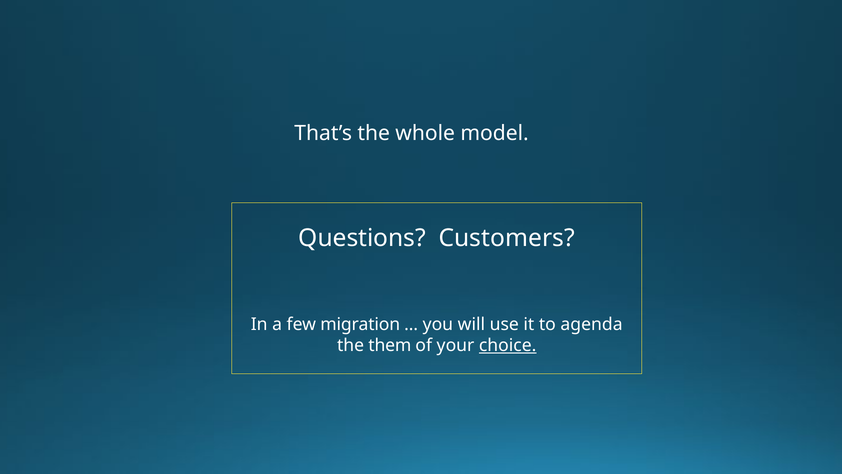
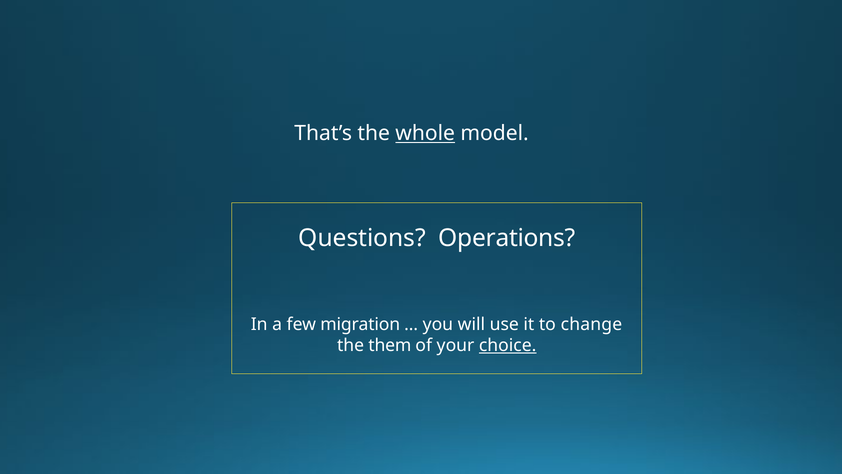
whole underline: none -> present (425, 133)
Customers: Customers -> Operations (507, 238)
agenda: agenda -> change (591, 324)
